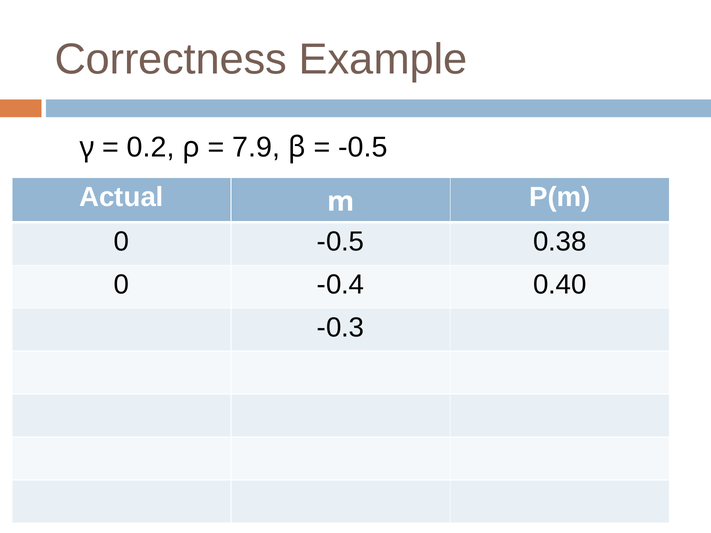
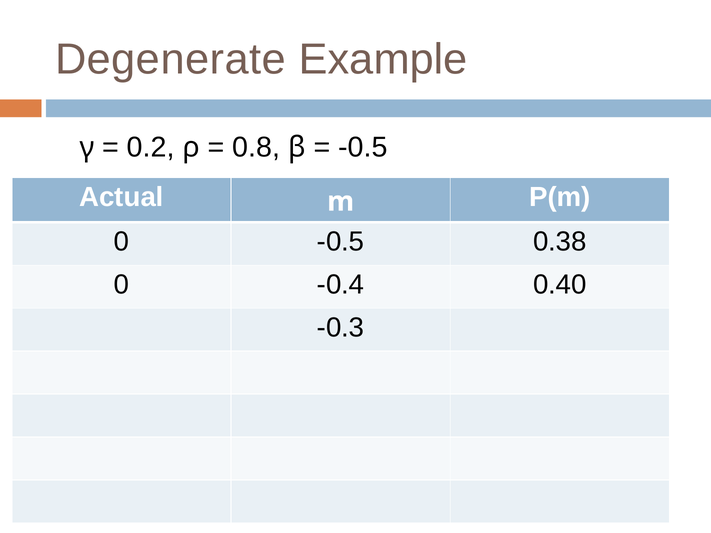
Correctness: Correctness -> Degenerate (170, 59)
7.9: 7.9 -> 0.8 (256, 147)
